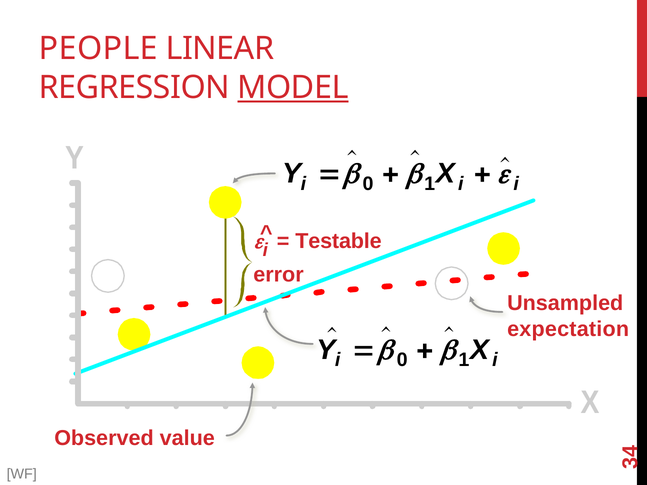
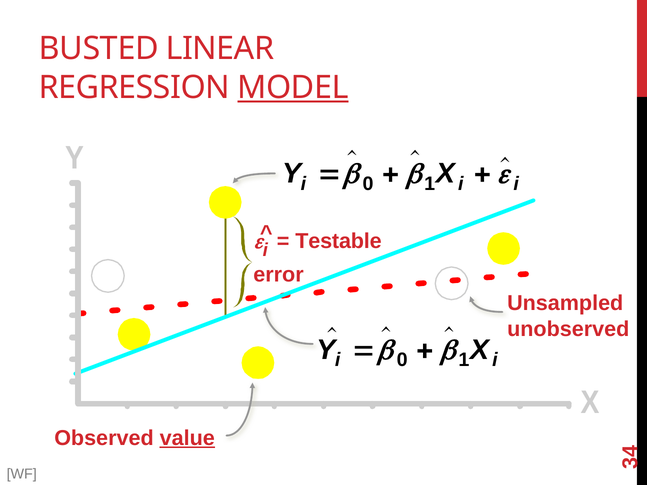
PEOPLE: PEOPLE -> BUSTED (99, 49)
expectation: expectation -> unobserved (568, 329)
value underline: none -> present (187, 438)
